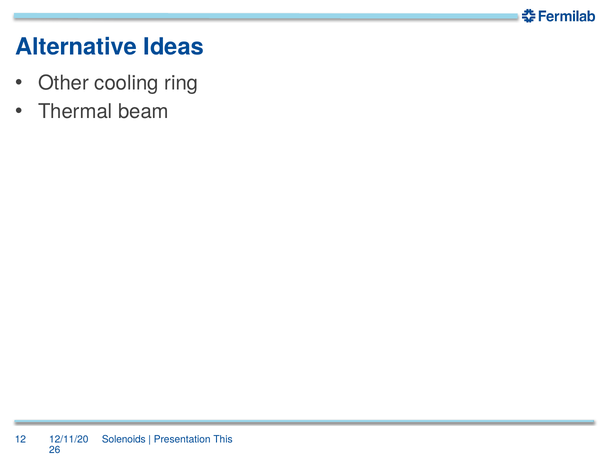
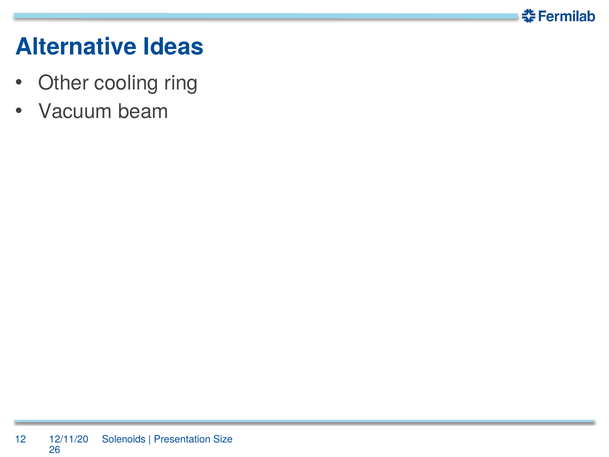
Thermal: Thermal -> Vacuum (75, 111)
This: This -> Size (223, 439)
